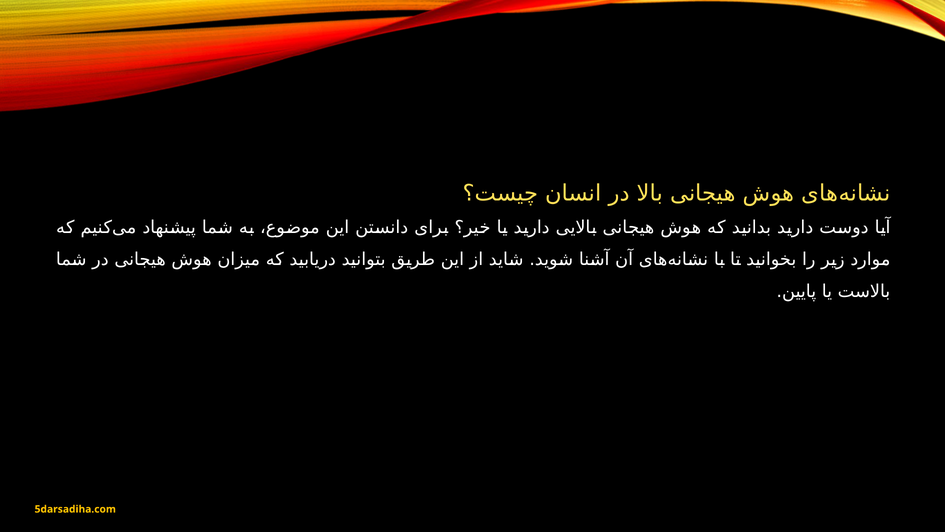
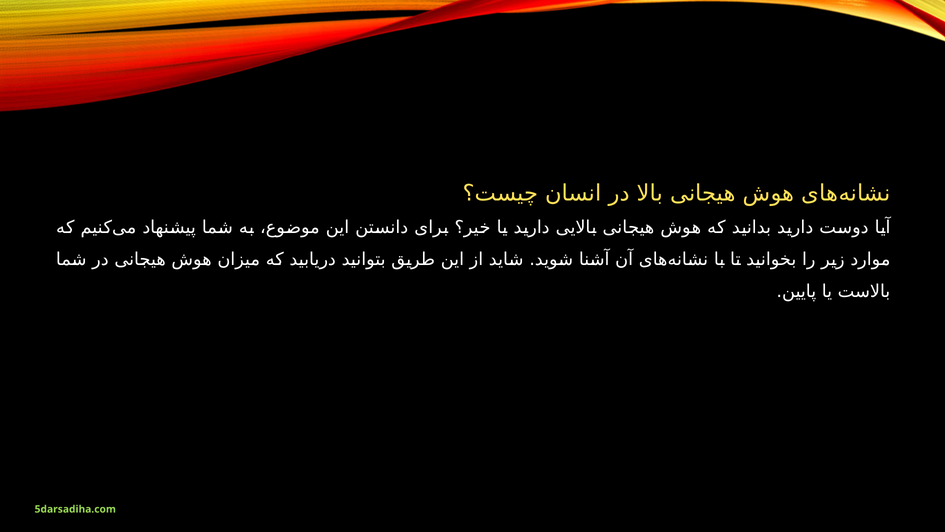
5darsadiha.com colour: yellow -> light green (75, 509)
